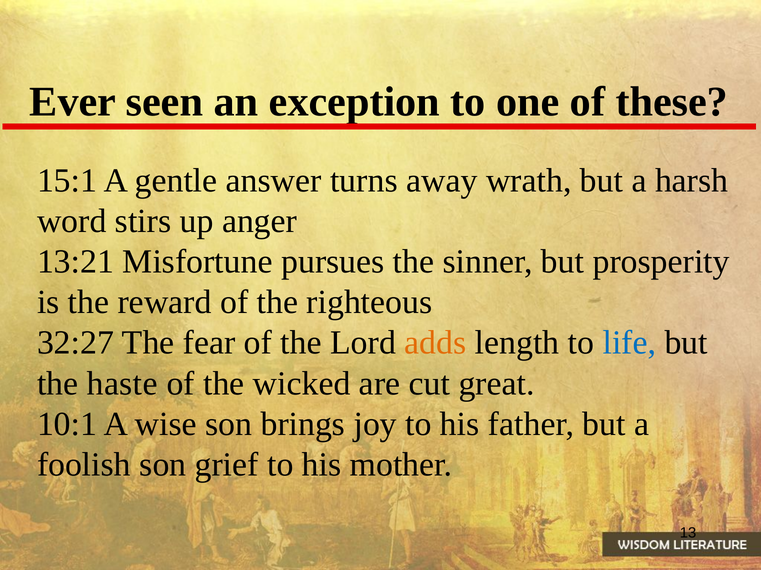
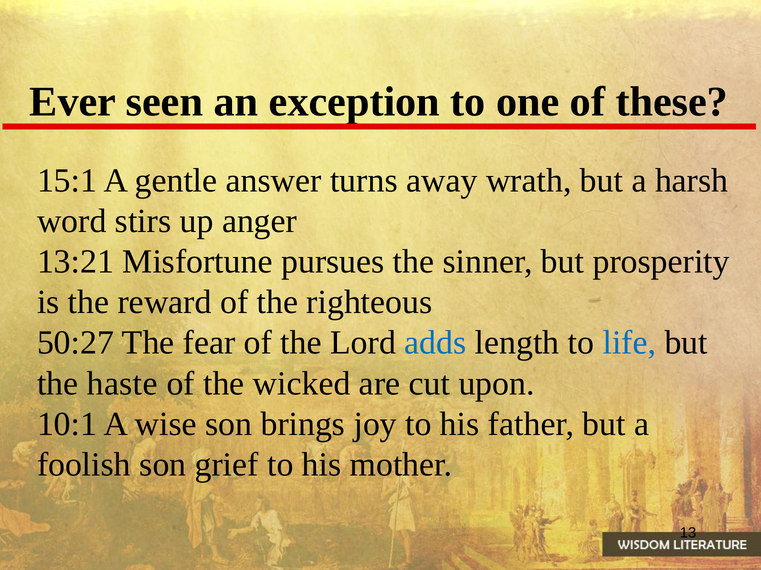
32:27: 32:27 -> 50:27 (75, 343)
adds colour: orange -> blue (435, 343)
great: great -> upon (497, 384)
